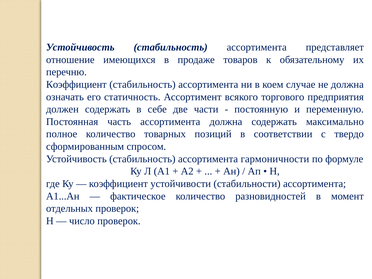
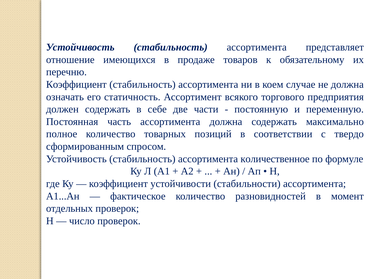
гармоничности: гармоничности -> количественное (275, 159)
